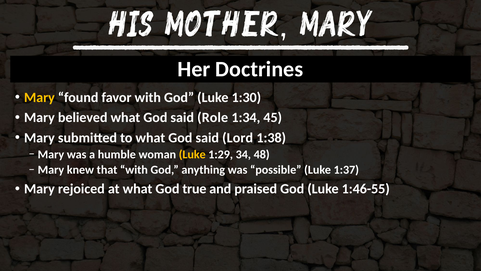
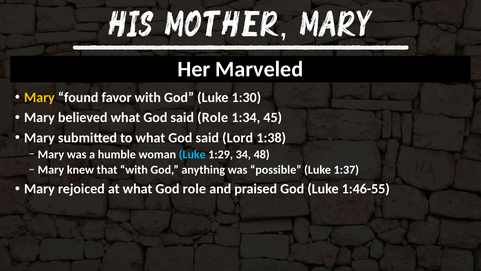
Doctrines: Doctrines -> Marveled (259, 69)
Luke colour: yellow -> light blue (192, 154)
God true: true -> role (194, 189)
